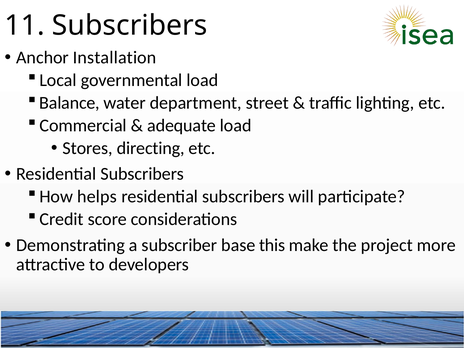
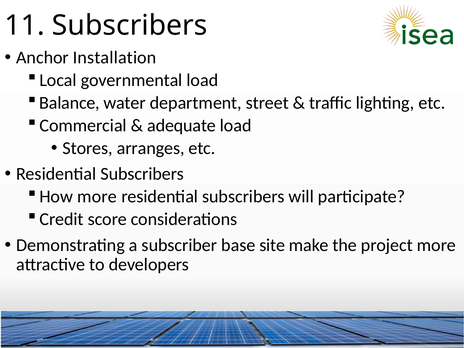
directing: directing -> arranges (151, 148)
How helps: helps -> more (97, 197)
this: this -> site (272, 245)
